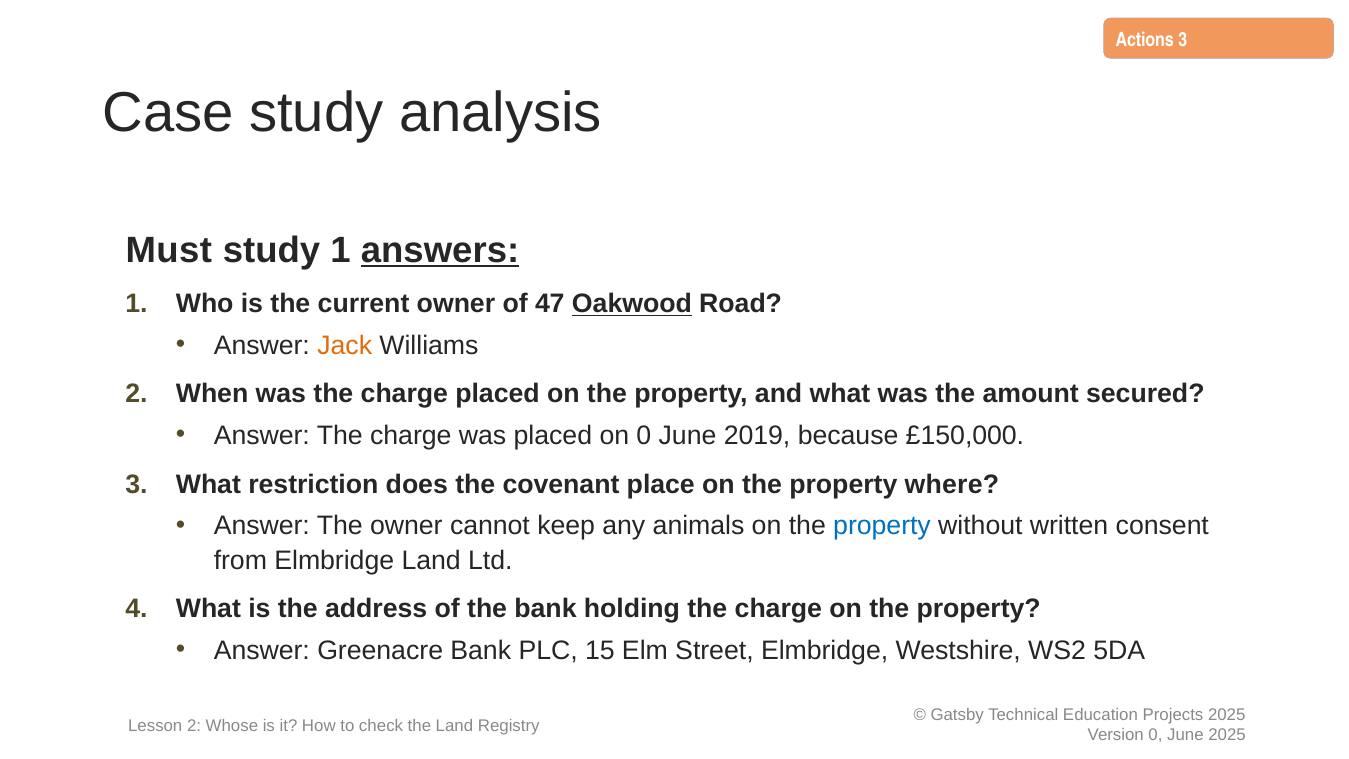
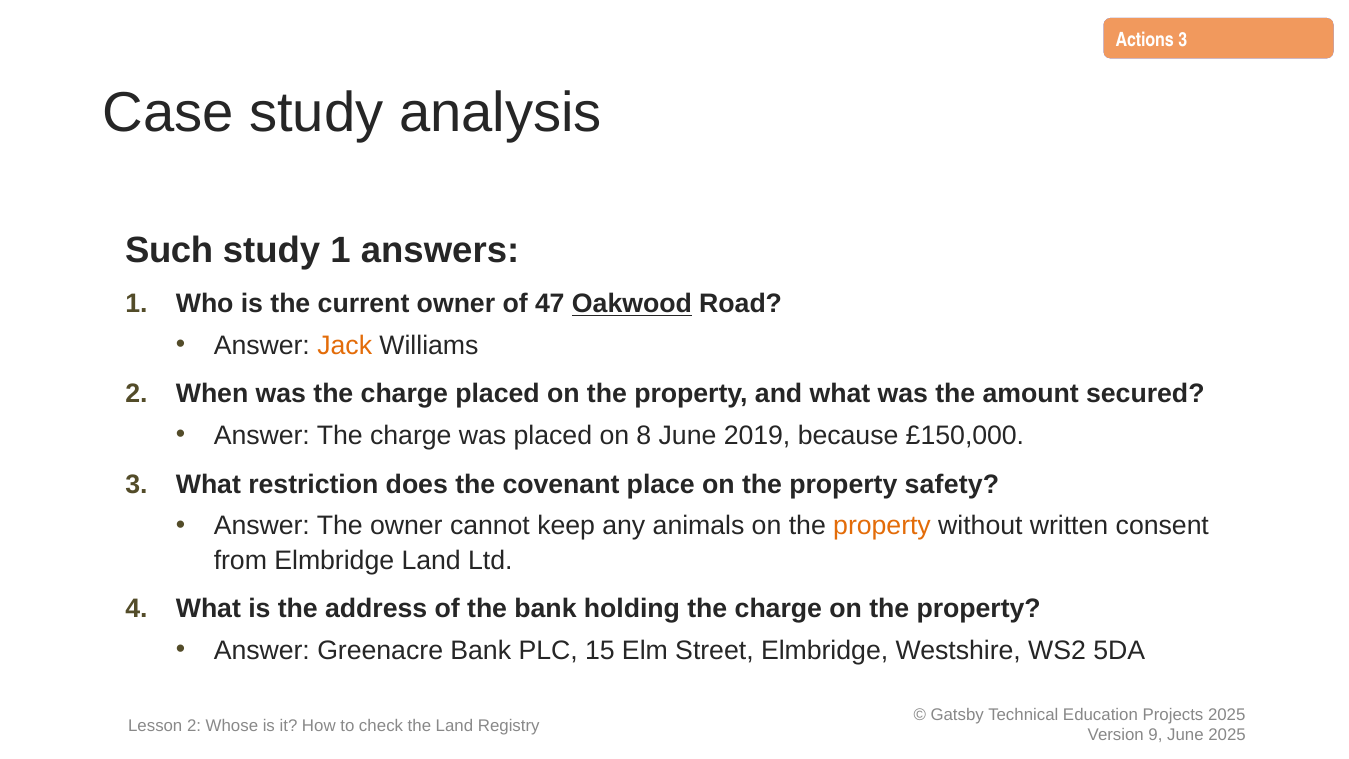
Must: Must -> Such (169, 250)
answers underline: present -> none (440, 250)
on 0: 0 -> 8 (644, 435)
where: where -> safety (952, 484)
property colour: blue -> orange (882, 526)
0: 0 -> 9 (1155, 735)
